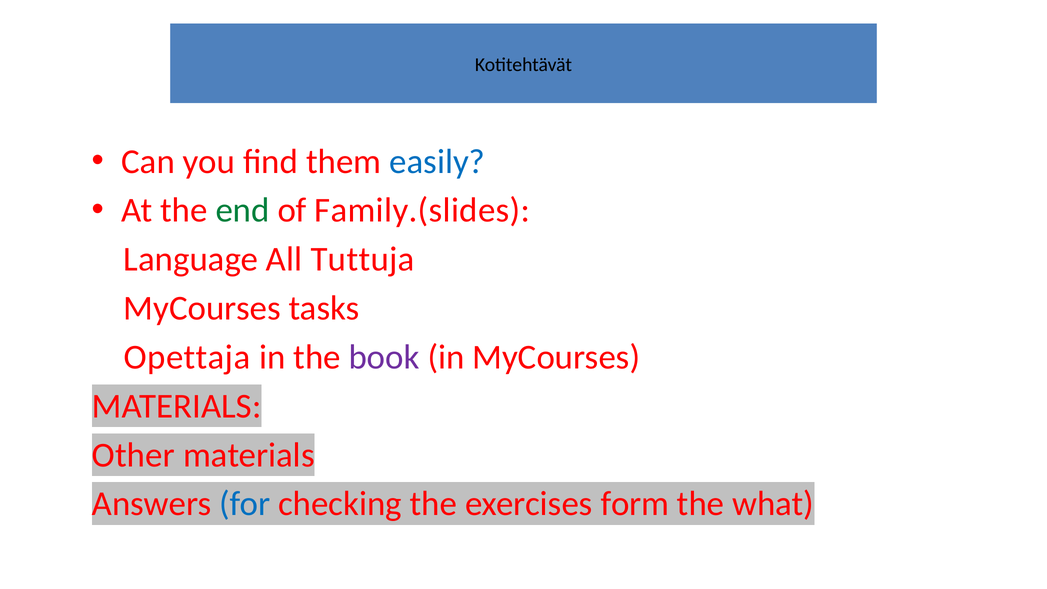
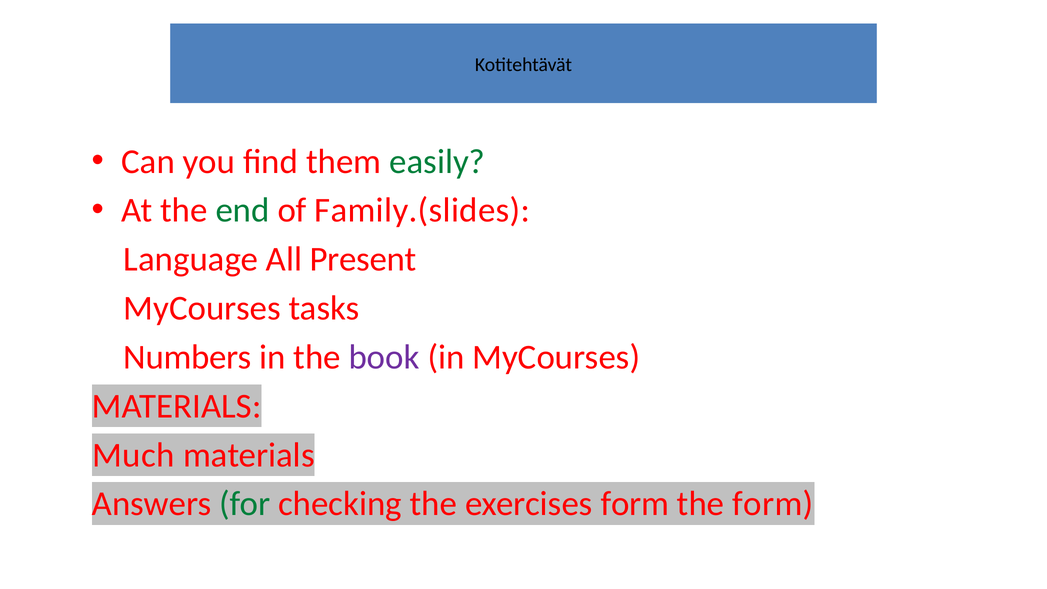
easily colour: blue -> green (437, 162)
Tuttuja: Tuttuja -> Present (363, 259)
Opettaja: Opettaja -> Numbers (187, 357)
Other: Other -> Much (133, 455)
for colour: blue -> green (245, 504)
the what: what -> form (773, 504)
